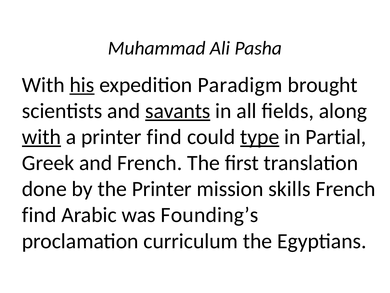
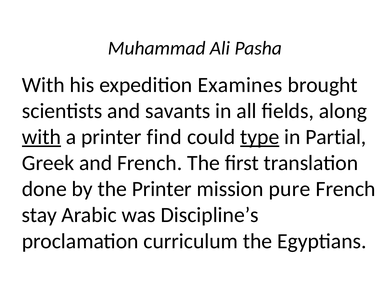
his underline: present -> none (82, 85)
Paradigm: Paradigm -> Examines (240, 85)
savants underline: present -> none (178, 111)
skills: skills -> pure (289, 189)
find: find -> stay (39, 215)
Founding’s: Founding’s -> Discipline’s (210, 215)
